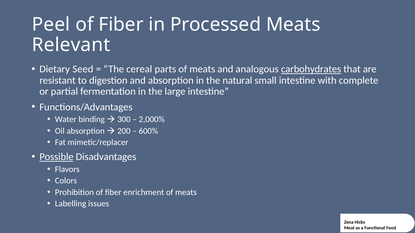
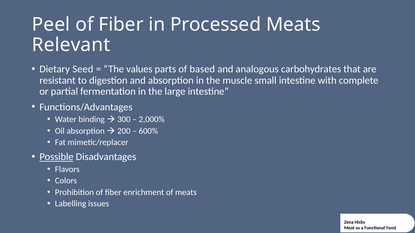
cereal: cereal -> values (139, 69)
parts of meats: meats -> based (202, 69)
carbohydrates underline: present -> none (311, 69)
natural: natural -> muscle (237, 80)
